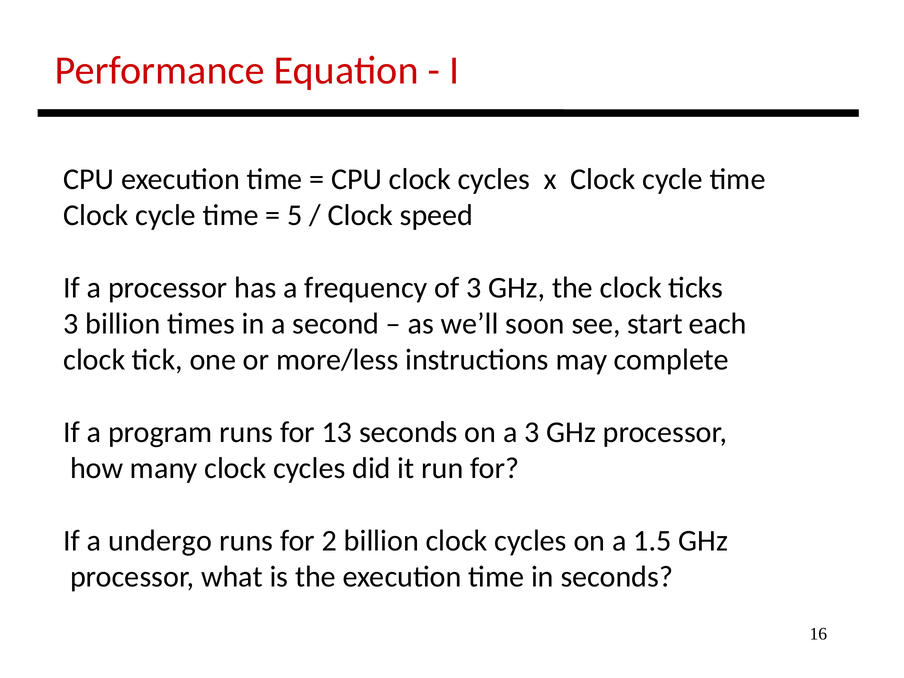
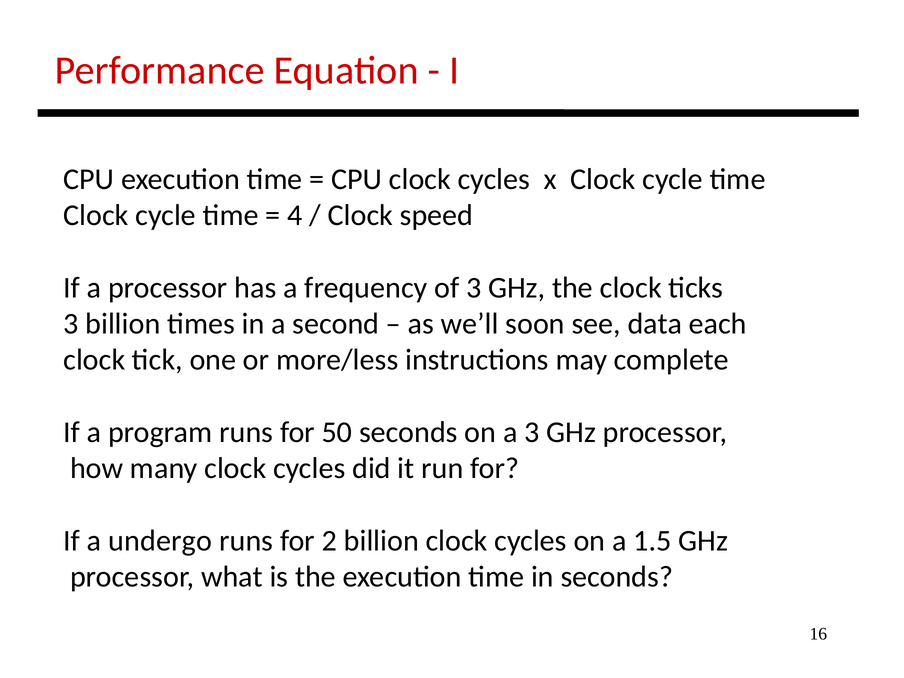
5: 5 -> 4 (295, 215)
start: start -> data (655, 324)
13: 13 -> 50 (337, 432)
